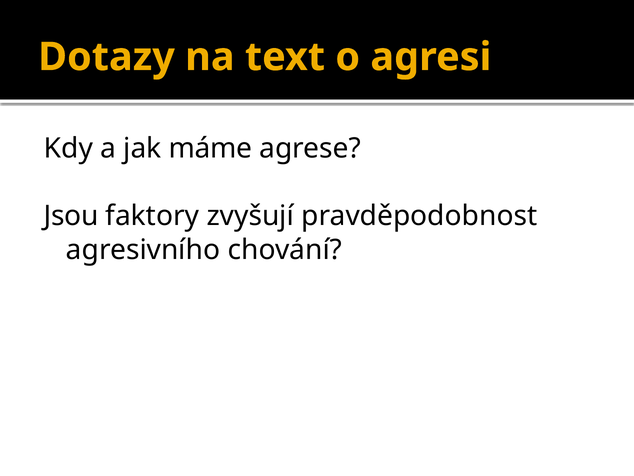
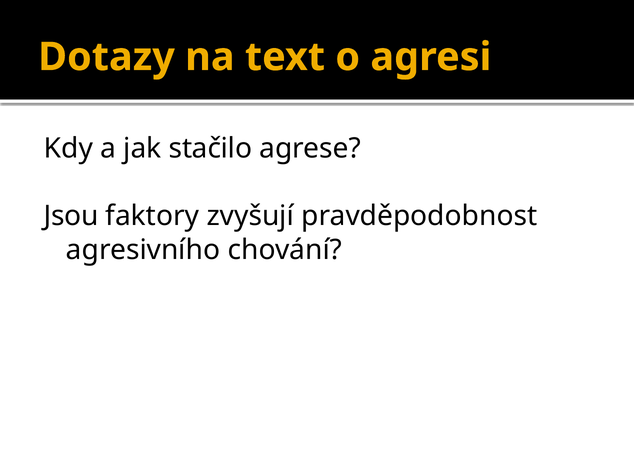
máme: máme -> stačilo (210, 148)
